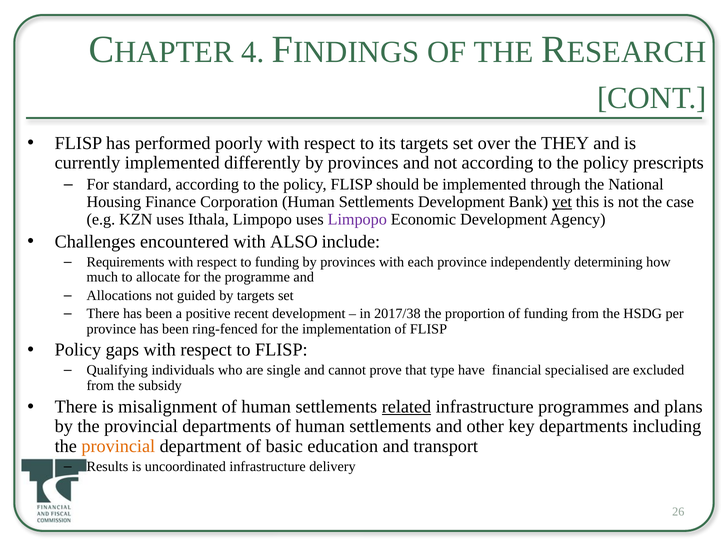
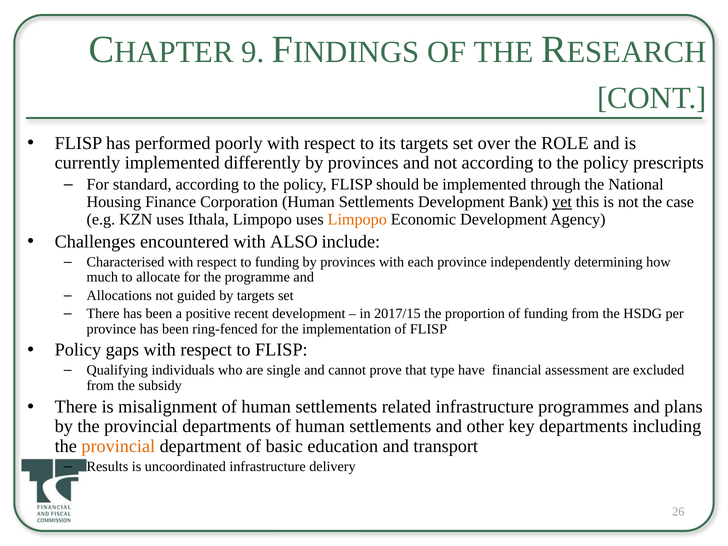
4: 4 -> 9 (253, 52)
THEY: THEY -> ROLE (565, 143)
Limpopo colour: purple -> orange (357, 219)
Requirements: Requirements -> Characterised (125, 262)
2017/38: 2017/38 -> 2017/15 (397, 314)
specialised: specialised -> assessment (577, 370)
related underline: present -> none (406, 407)
